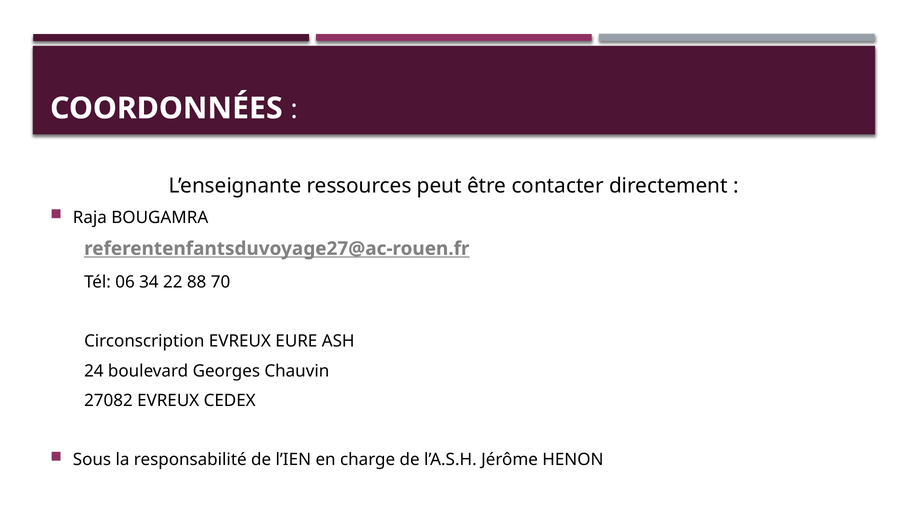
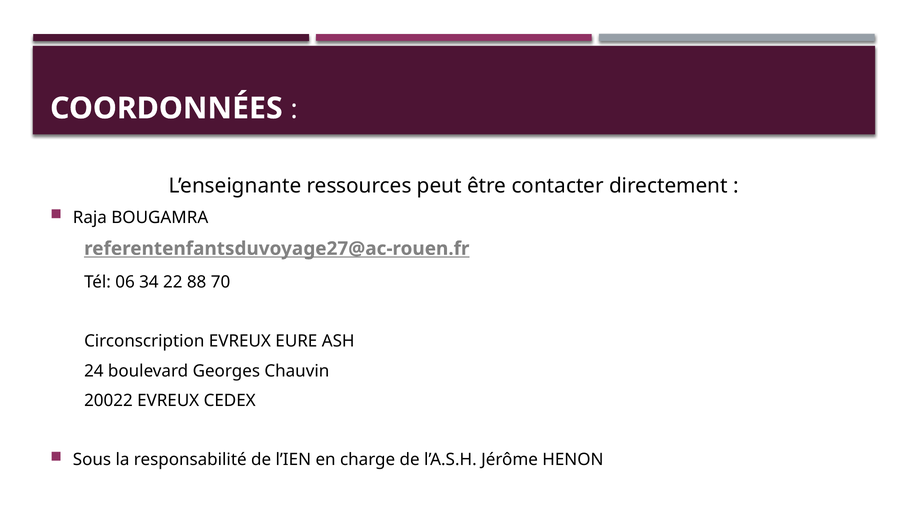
27082: 27082 -> 20022 (108, 400)
